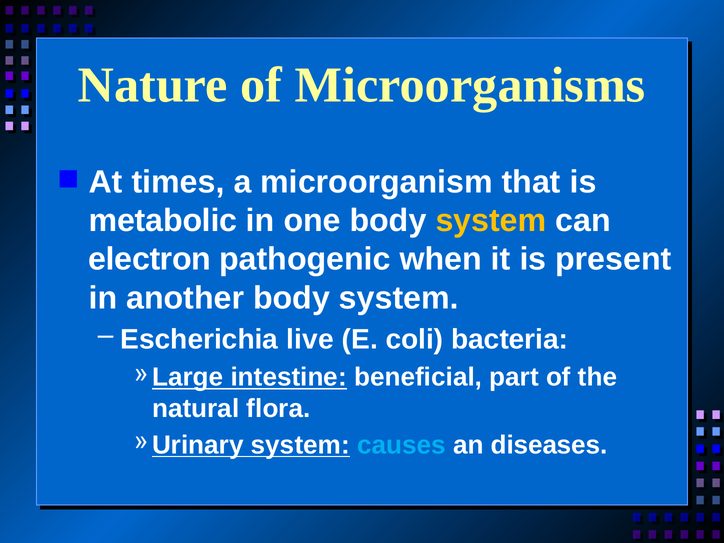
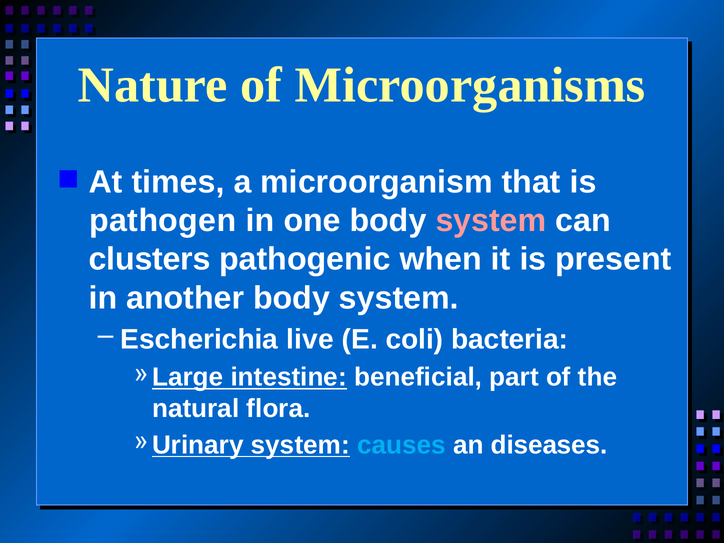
metabolic: metabolic -> pathogen (163, 221)
system colour: yellow -> pink (491, 221)
electron: electron -> clusters (150, 259)
